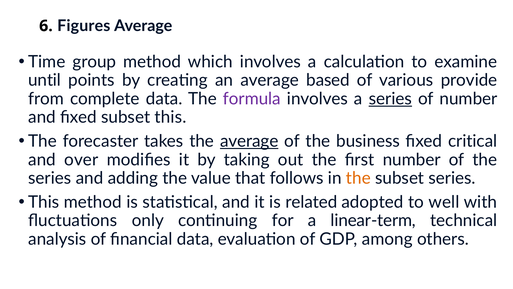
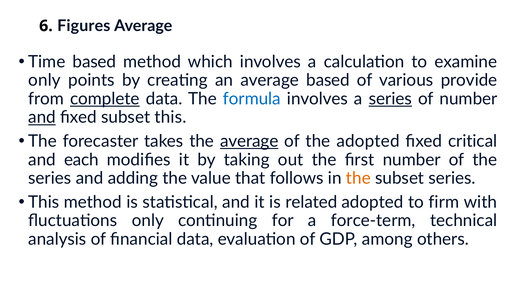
Time group: group -> based (94, 62)
until: until -> only (44, 80)
complete underline: none -> present (105, 99)
formula colour: purple -> blue (252, 99)
and underline: none -> present (42, 117)
the business: business -> adopted (368, 141)
over: over -> each (81, 159)
well: well -> firm (444, 202)
linear-term: linear-term -> force-term (373, 220)
